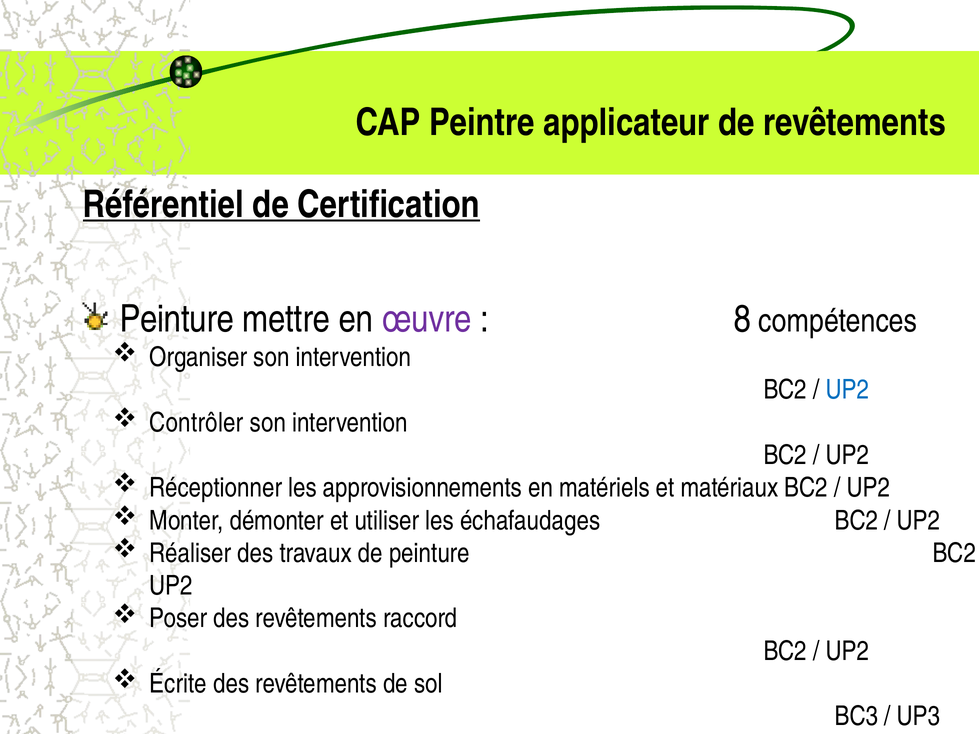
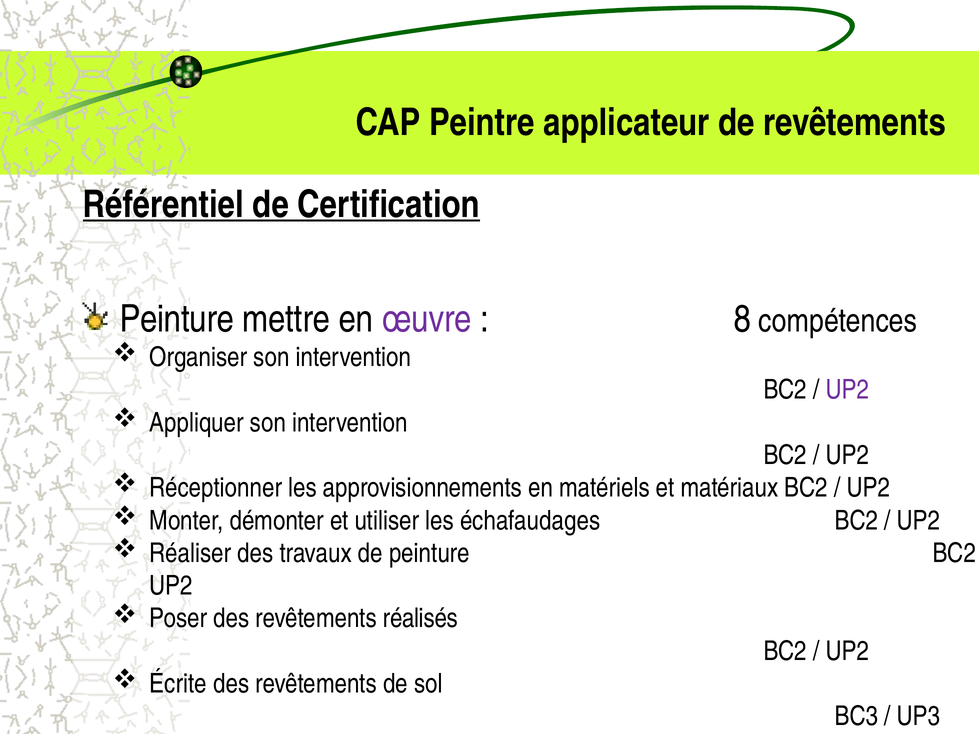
UP2 colour: blue -> purple (847, 390)
Contrôler: Contrôler -> Appliquer (197, 423)
raccord: raccord -> réalisés (420, 619)
